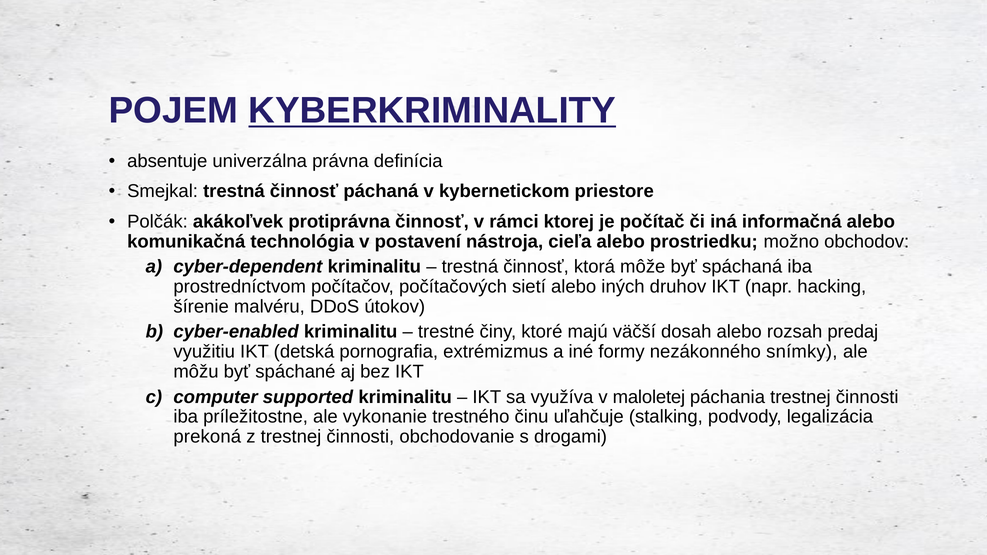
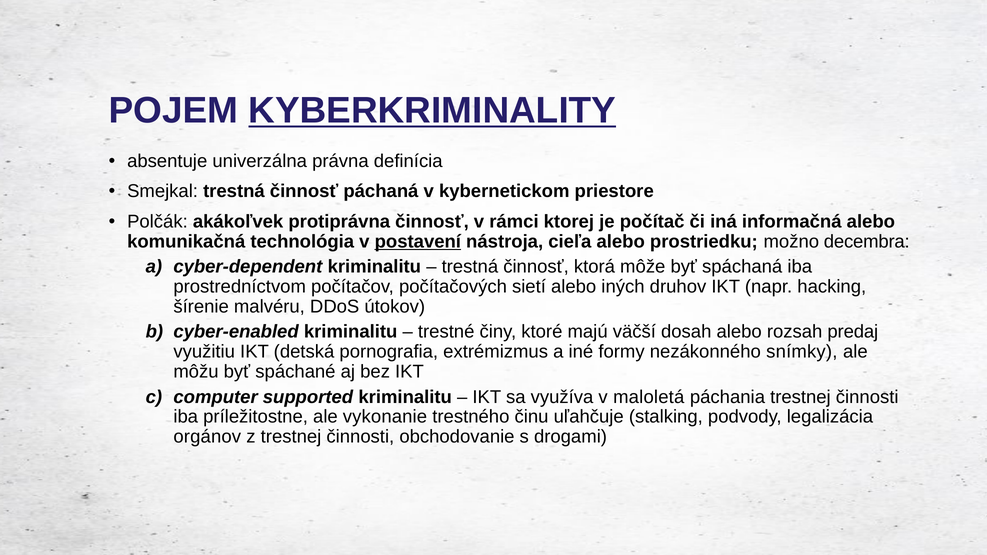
postavení underline: none -> present (418, 242)
obchodov: obchodov -> decembra (867, 242)
maloletej: maloletej -> maloletá (649, 397)
prekoná: prekoná -> orgánov (207, 437)
